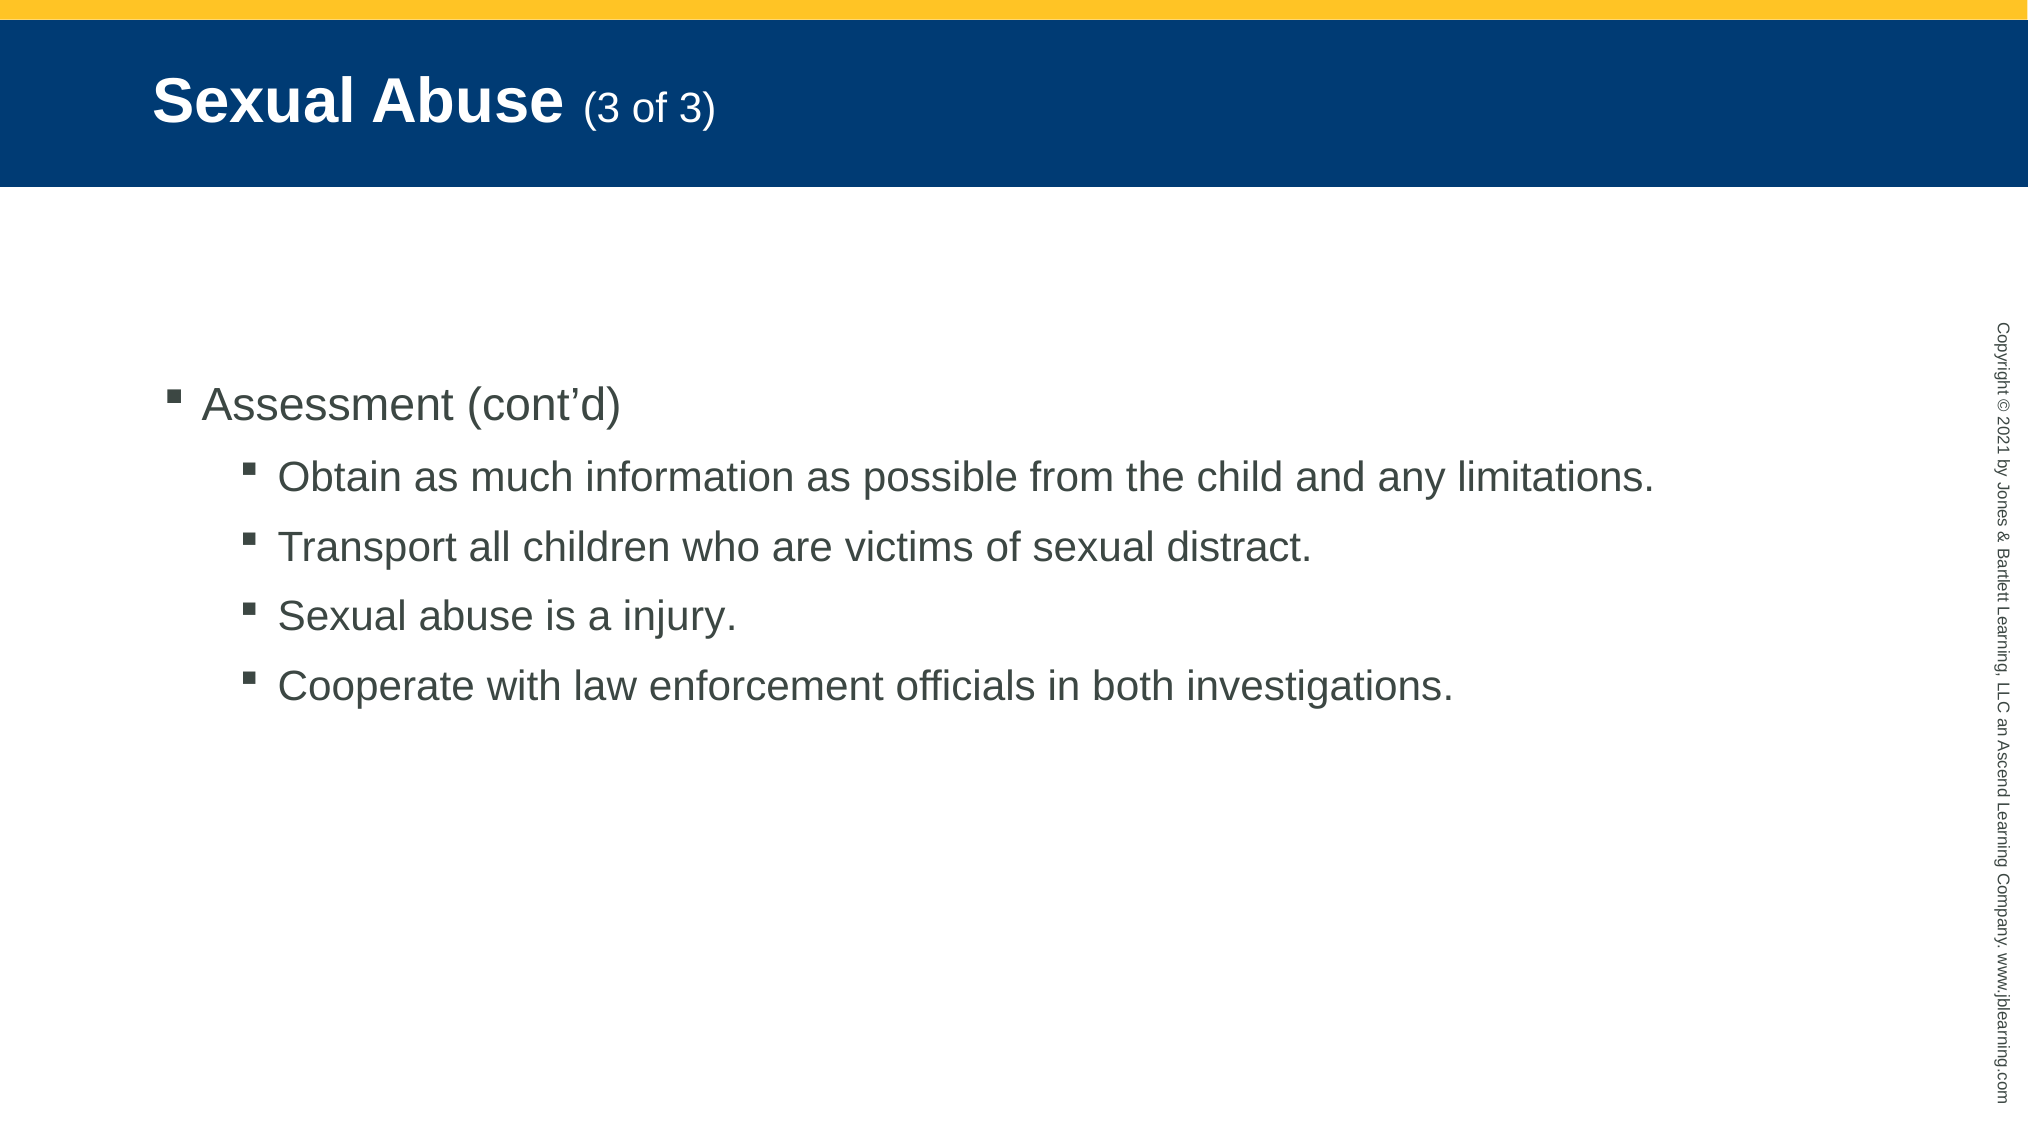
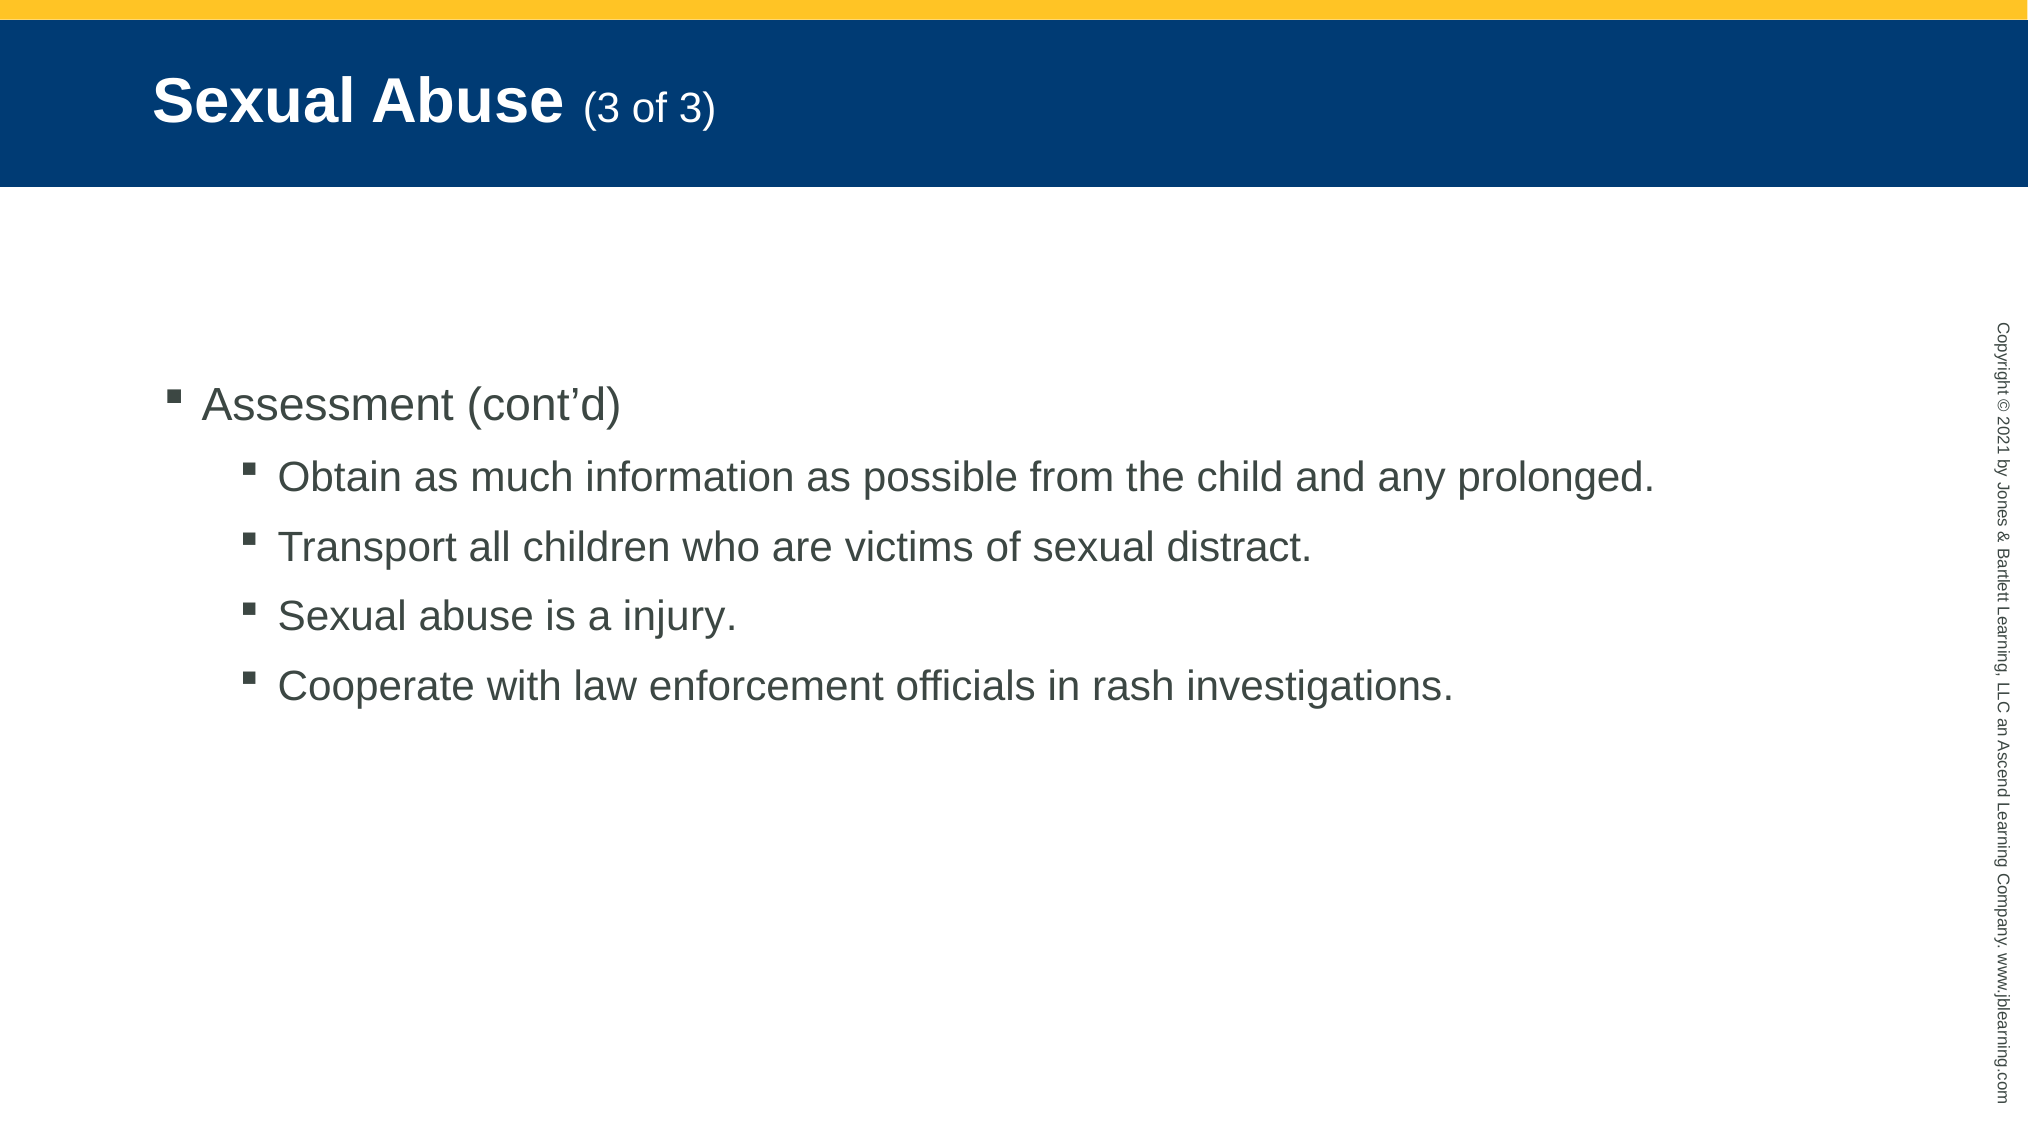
limitations: limitations -> prolonged (1556, 477)
both: both -> rash (1133, 687)
